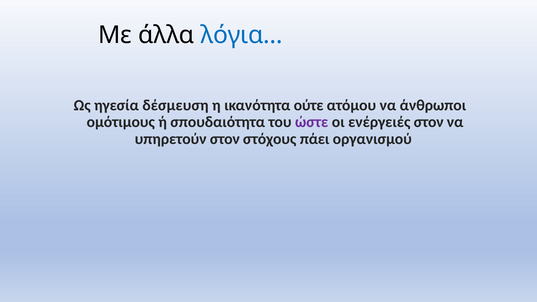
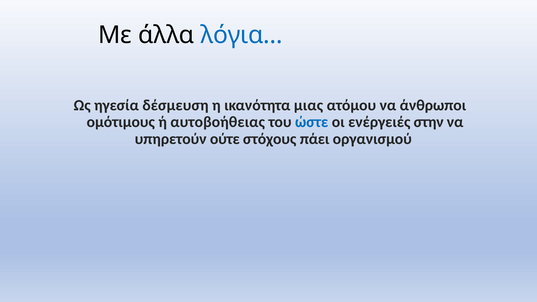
ούτε: ούτε -> μιας (309, 105)
σπουδαιότητα: σπουδαιότητα -> αυτοβοήθειας (218, 122)
ώστε colour: purple -> blue (312, 122)
ενέργειές στον: στον -> στην (429, 122)
υπηρετούν στον: στον -> ούτε (225, 139)
